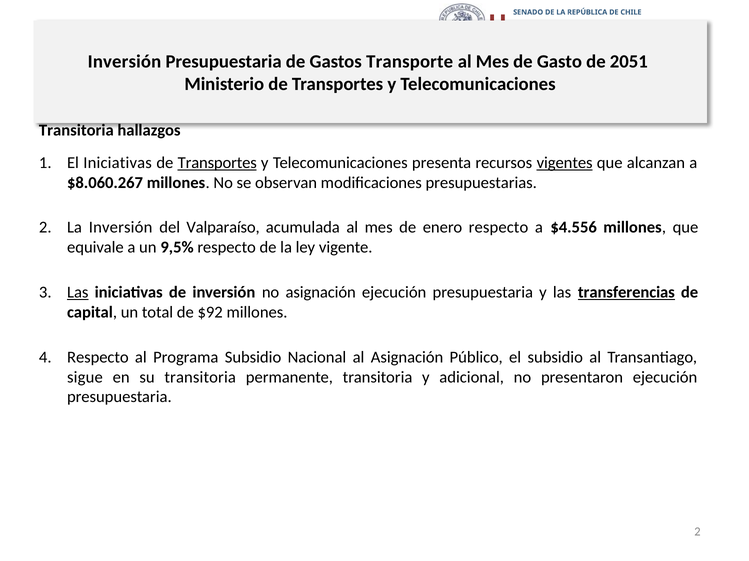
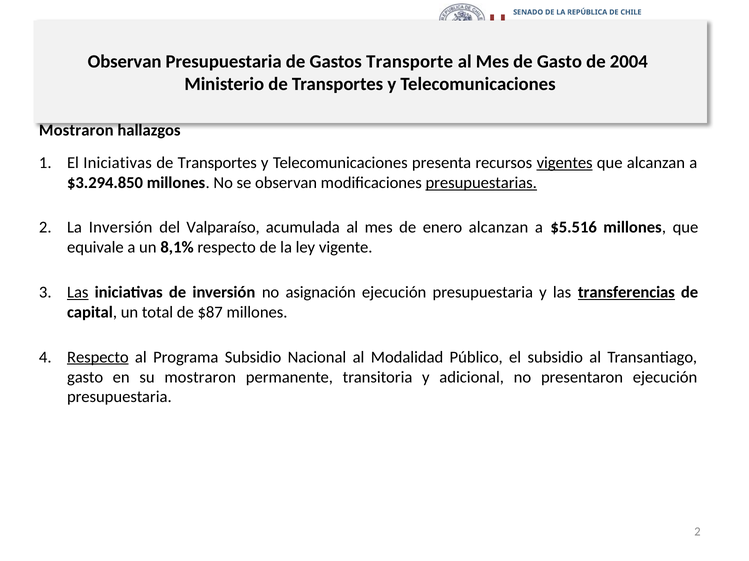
Inversión: Inversión -> Observan (125, 62)
2051: 2051 -> 2004 (629, 62)
Transitoria: Transitoria -> Mostraron (76, 131)
Transportes underline: present -> none (217, 163)
$8.060.267: $8.060.267 -> $3.294.850 (105, 183)
presupuestarias underline: none -> present (481, 183)
enero respecto: respecto -> alcanzan (498, 228)
$4.556: $4.556 -> $5.516 (574, 228)
9,5%: 9,5% -> 8,1% (177, 248)
$92: $92 -> $87 (210, 313)
Respecto underline: none -> present (98, 358)
al Asignación: Asignación -> Modalidad (407, 358)
sigue: sigue -> gasto (85, 378)
su transitoria: transitoria -> mostraron (200, 378)
